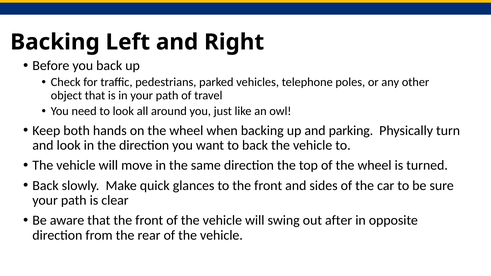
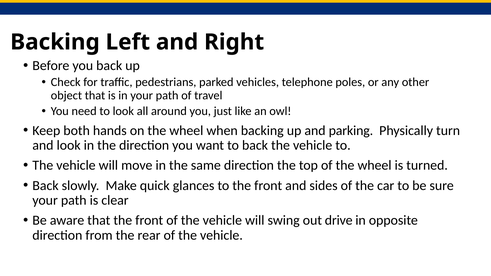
after: after -> drive (339, 221)
